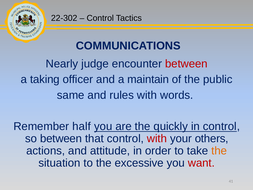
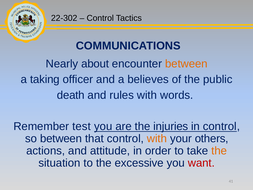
judge: judge -> about (95, 64)
between colour: red -> orange (186, 64)
maintain: maintain -> believes (148, 79)
same: same -> death (71, 95)
half: half -> test (82, 126)
quickly: quickly -> injuries (171, 126)
with colour: red -> orange (157, 138)
